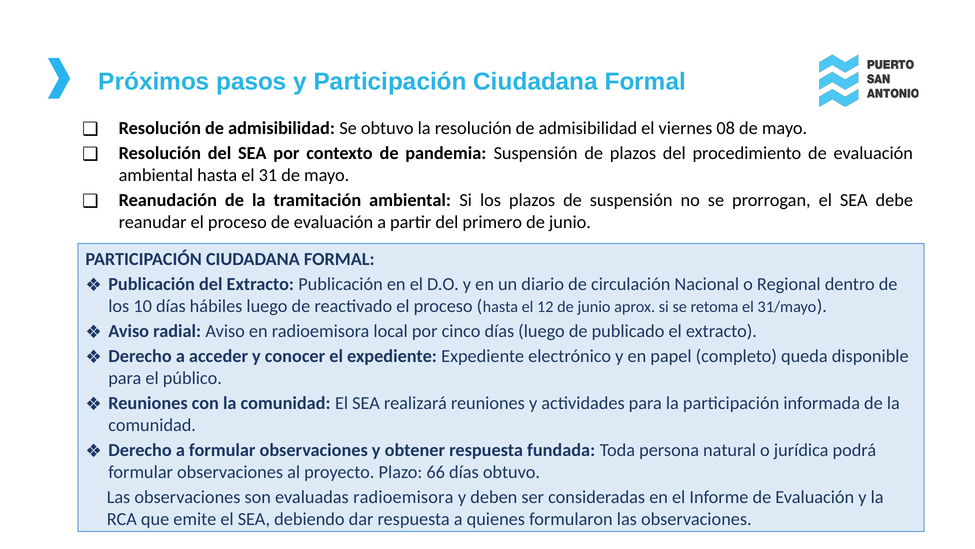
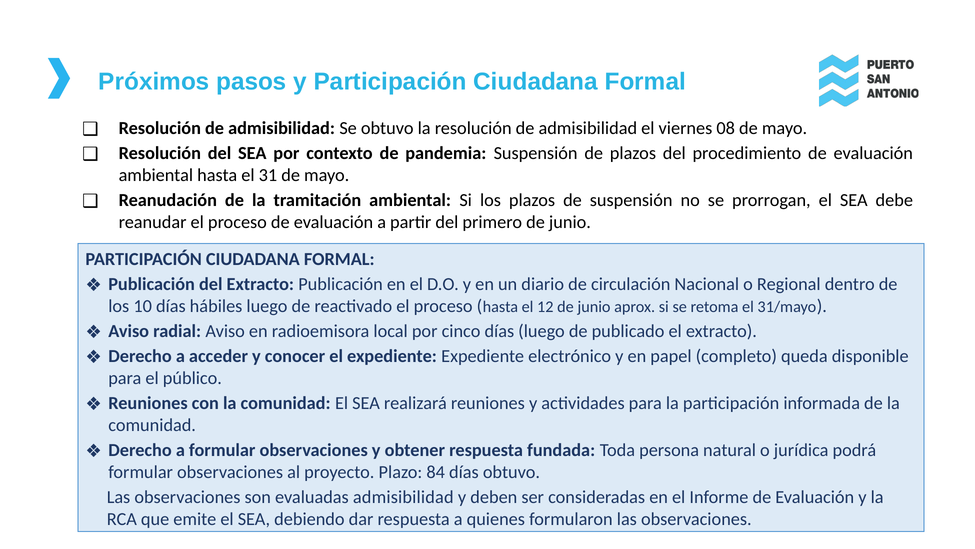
66: 66 -> 84 (436, 472)
evaluadas radioemisora: radioemisora -> admisibilidad (403, 497)
